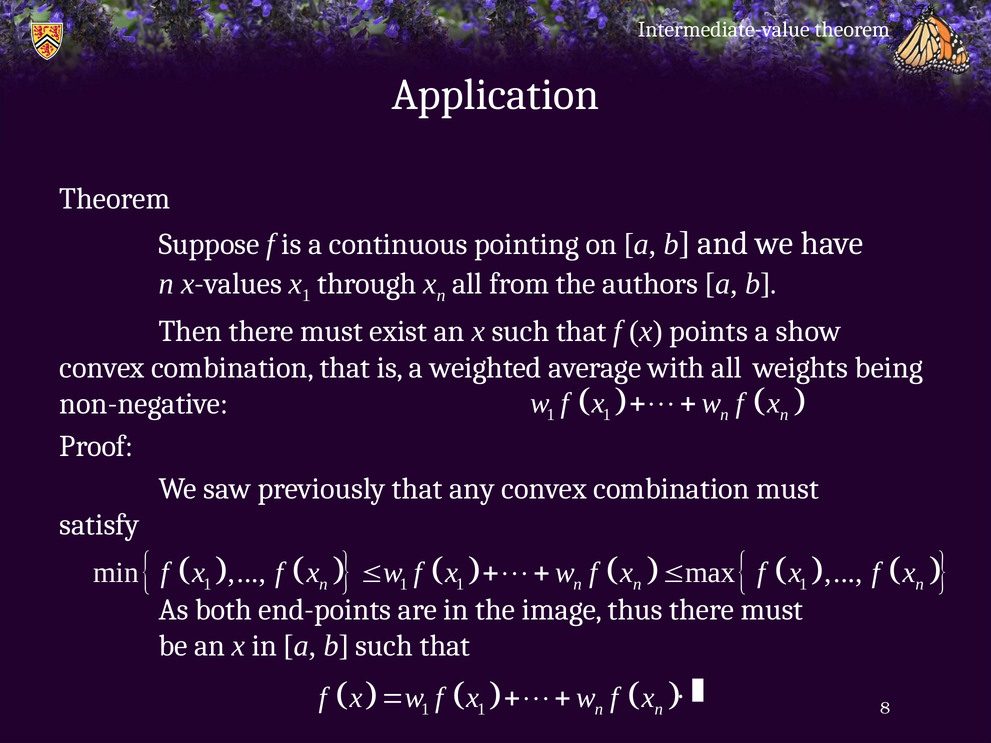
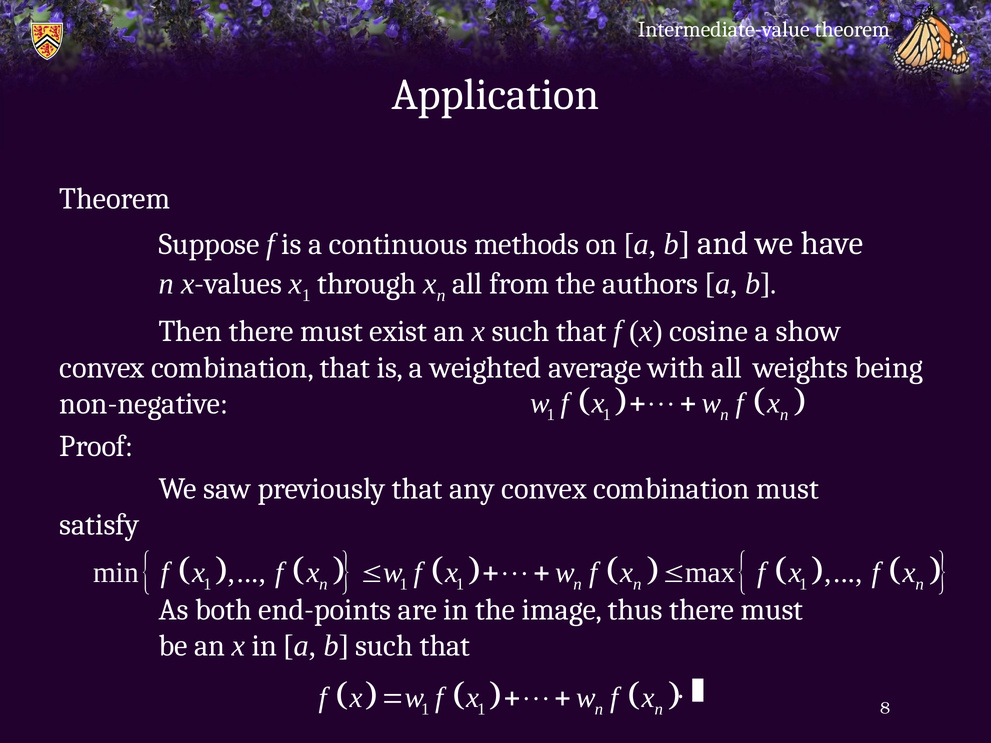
pointing: pointing -> methods (527, 244)
points: points -> cosine (709, 331)
